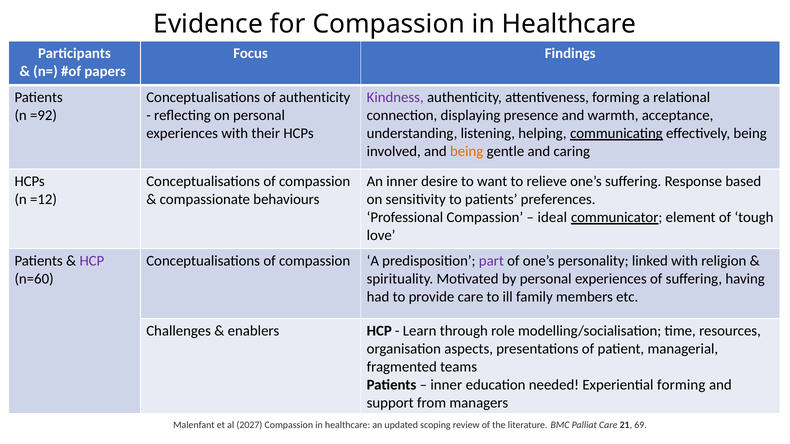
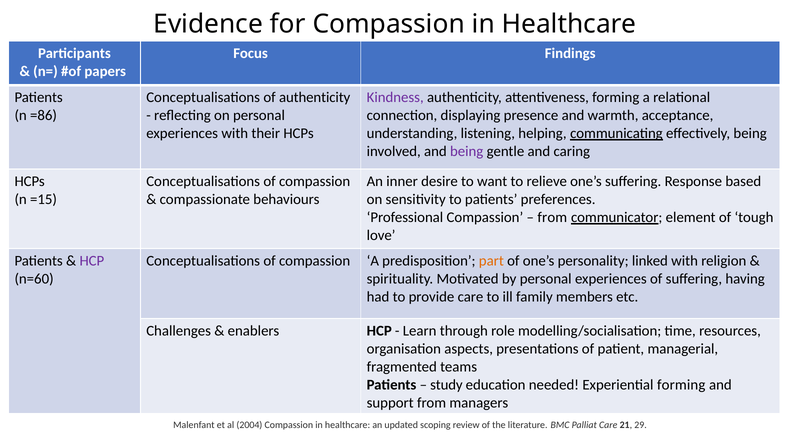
=92: =92 -> =86 (43, 116)
being colour: orange -> purple (467, 152)
=12: =12 -> =15 (43, 199)
ideal: ideal -> from (552, 217)
part colour: purple -> orange (491, 261)
inner: inner -> study (446, 385)
2027: 2027 -> 2004 (249, 425)
69: 69 -> 29 (641, 425)
